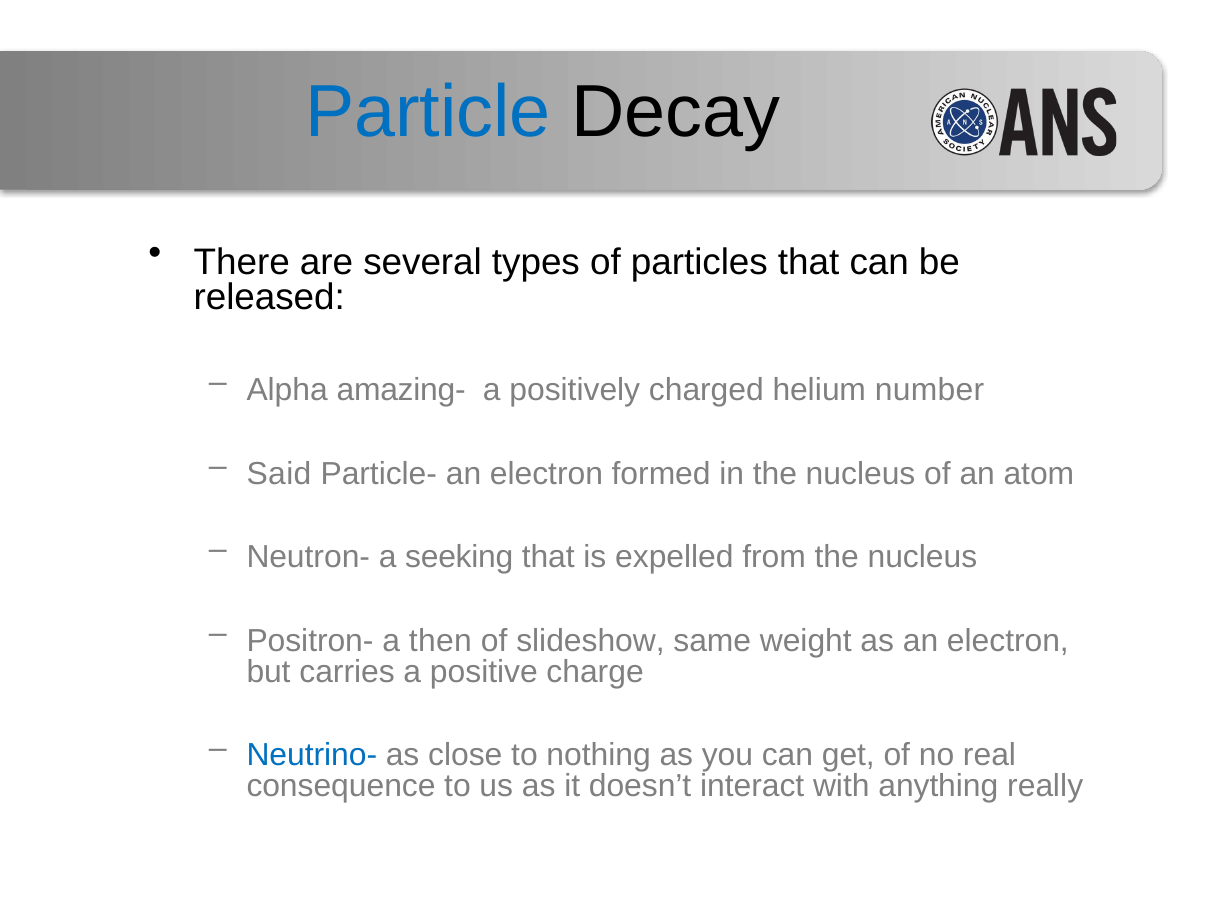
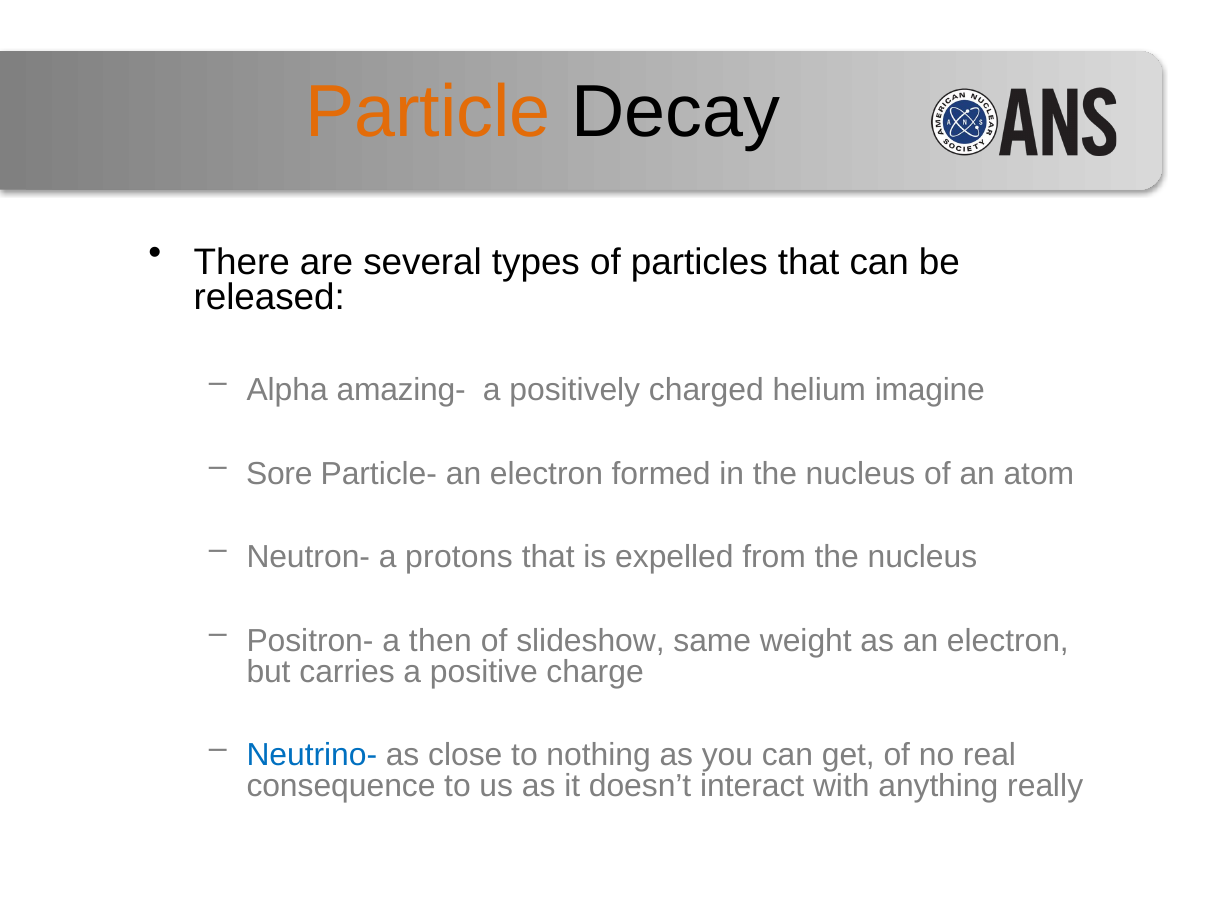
Particle colour: blue -> orange (428, 112)
number: number -> imagine (930, 390)
Said: Said -> Sore (279, 474)
seeking: seeking -> protons (459, 558)
